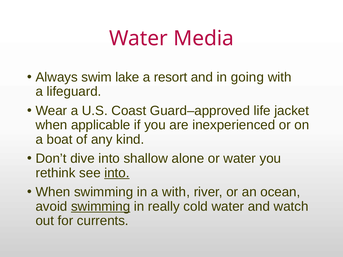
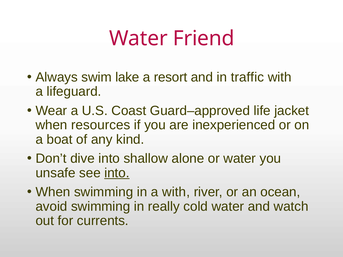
Media: Media -> Friend (204, 38)
going: going -> traffic (247, 77)
applicable: applicable -> resources (101, 125)
rethink: rethink -> unsafe (56, 173)
swimming underline: present -> none (101, 207)
